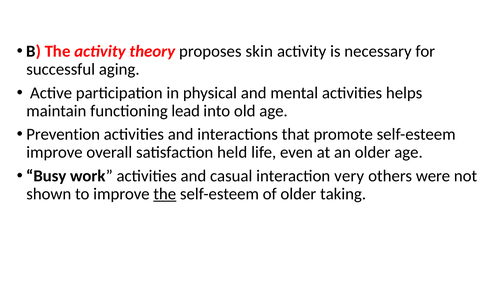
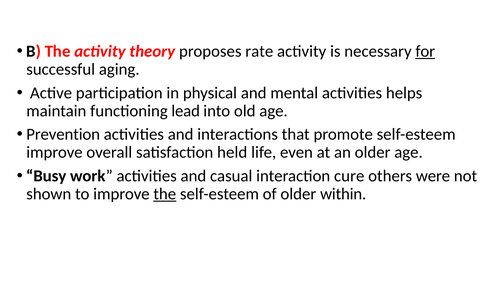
skin: skin -> rate (259, 51)
for underline: none -> present (425, 51)
very: very -> cure (349, 176)
taking: taking -> within (343, 194)
